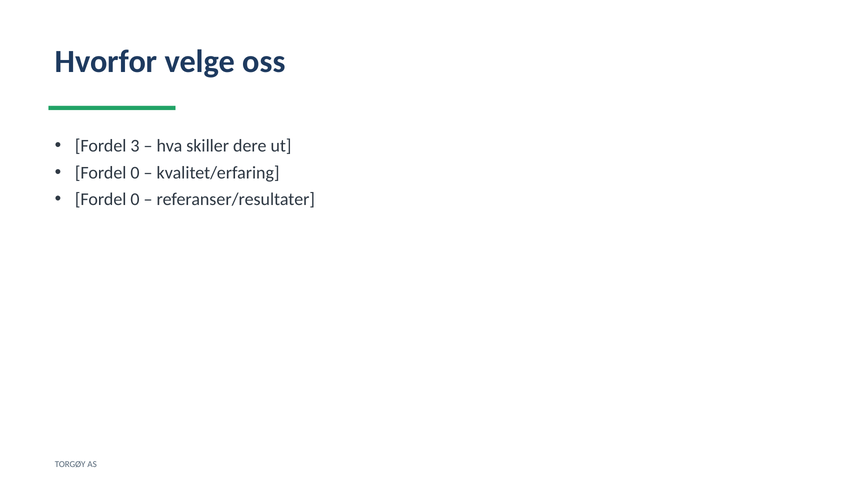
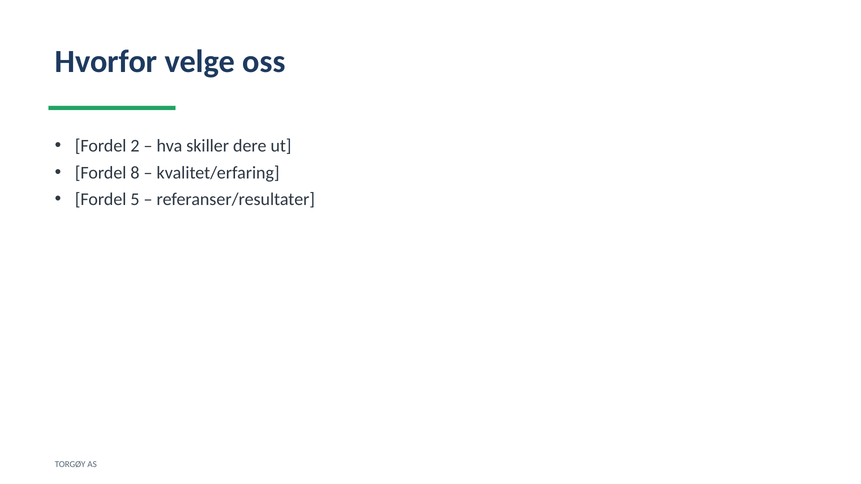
3: 3 -> 2 (135, 146)
0: 0 -> 8 (135, 173)
0: 0 -> 5 (135, 200)
